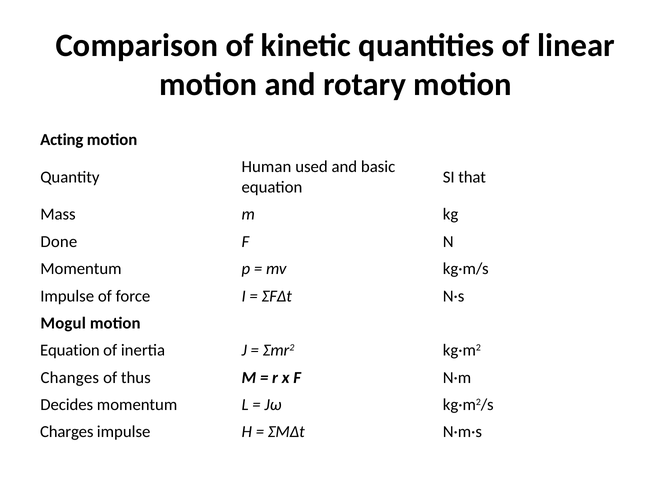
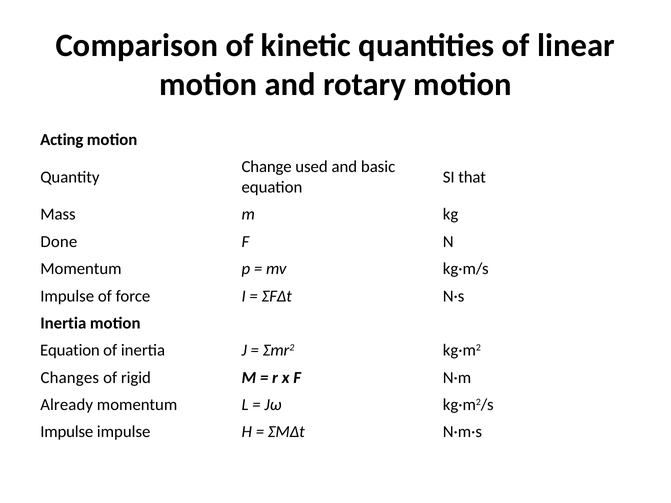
Human: Human -> Change (267, 167)
Mogul: Mogul -> Inertia (63, 323)
thus: thus -> rigid (136, 378)
Decides: Decides -> Already (67, 405)
Charges: Charges -> Impulse (67, 432)
